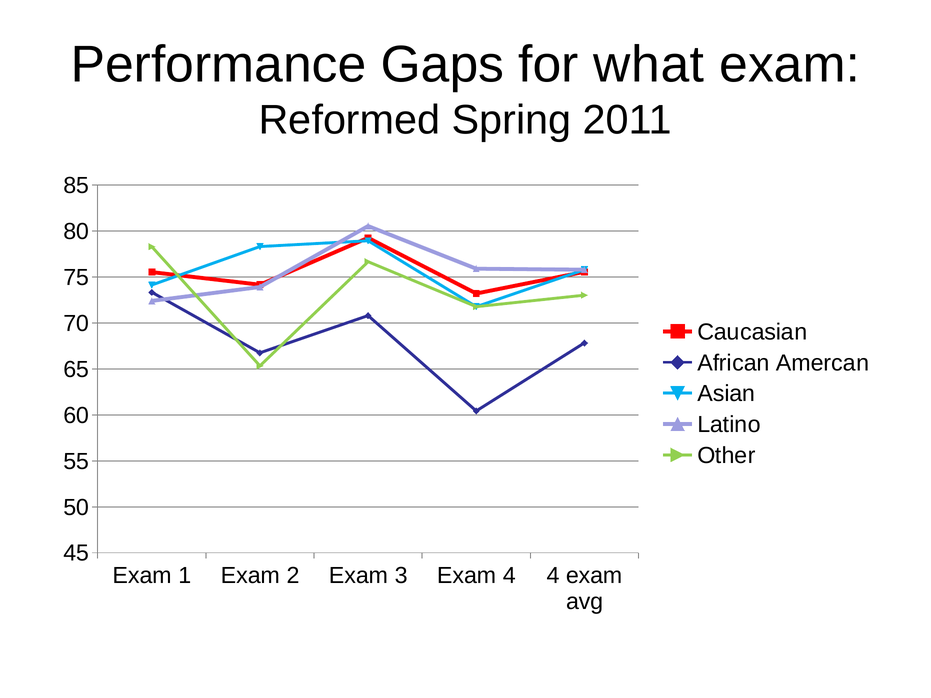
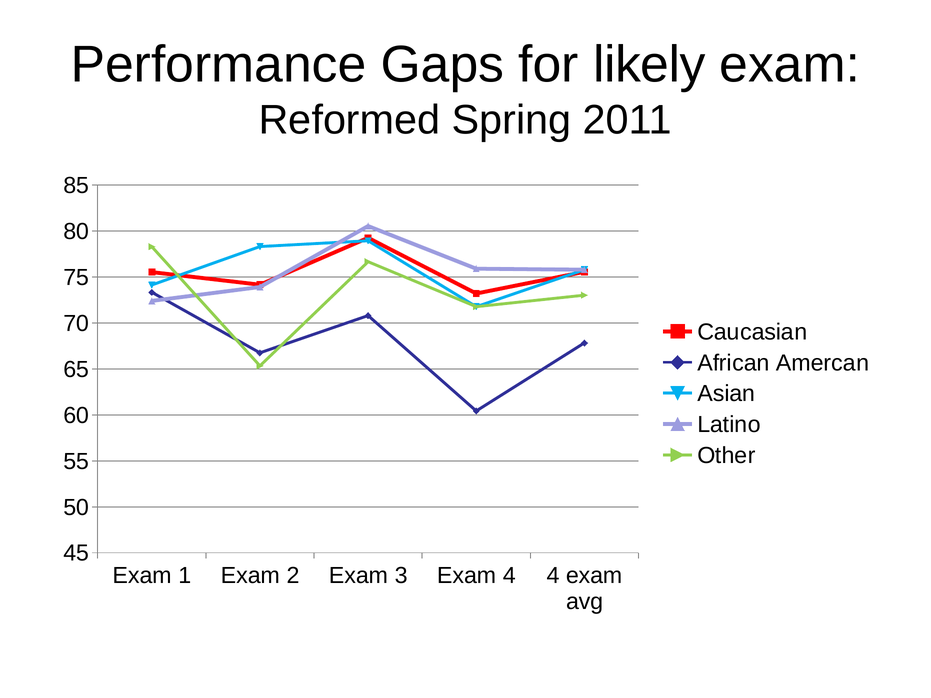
what: what -> likely (649, 65)
